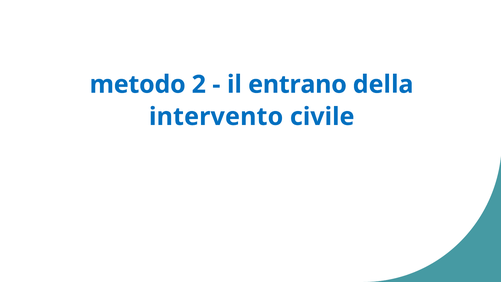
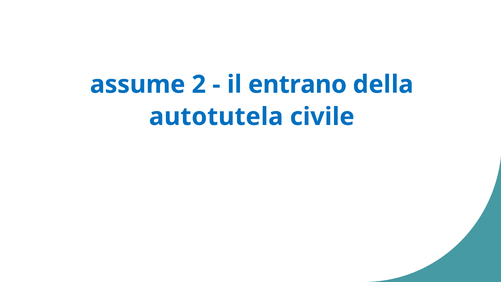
metodo: metodo -> assume (138, 84)
intervento: intervento -> autotutela (216, 117)
